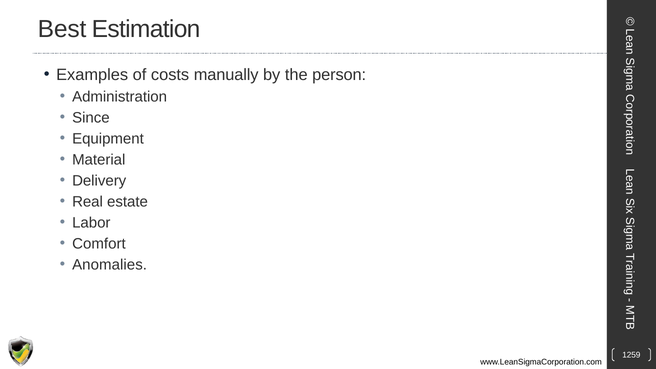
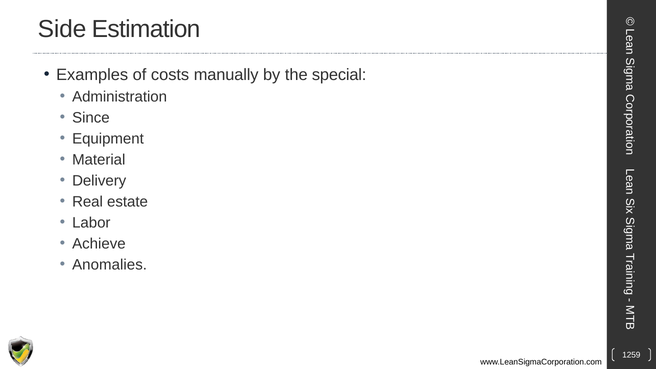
Best: Best -> Side (62, 29)
person: person -> special (339, 75)
Comfort: Comfort -> Achieve (99, 244)
